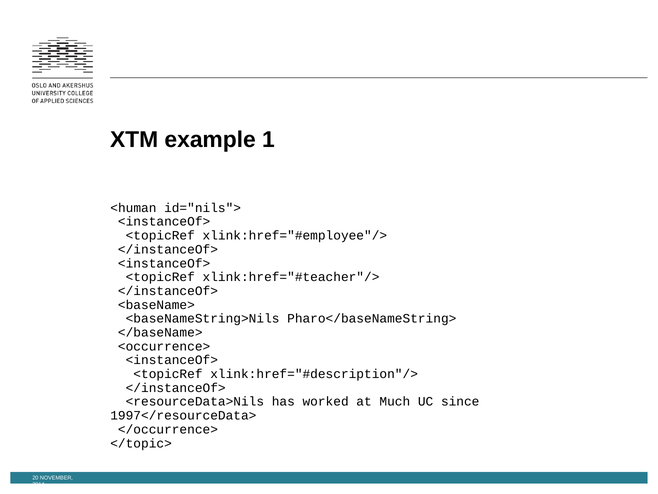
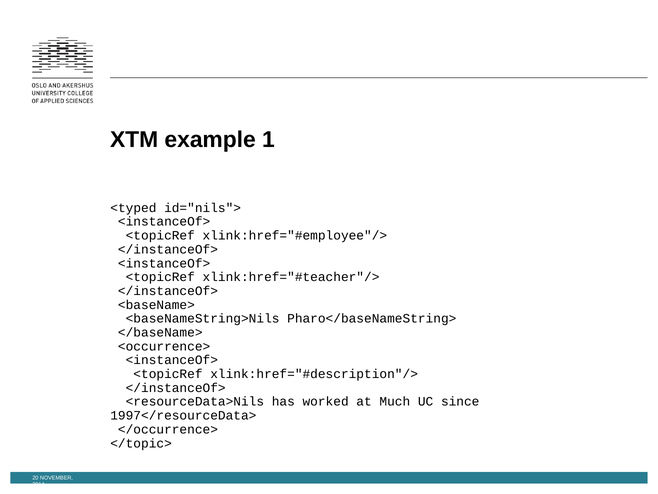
<human: <human -> <typed (133, 208)
